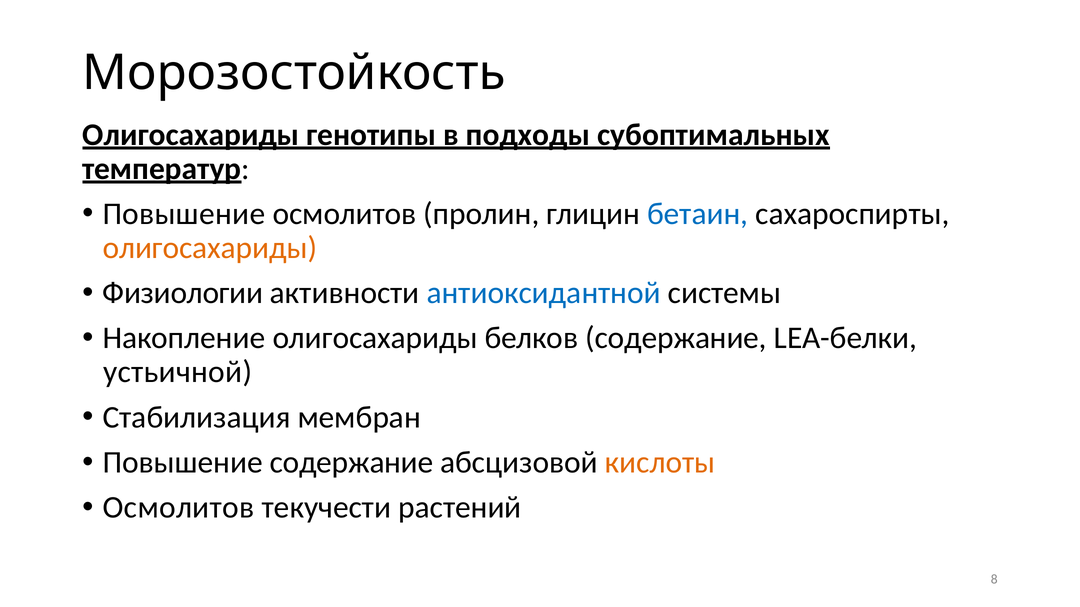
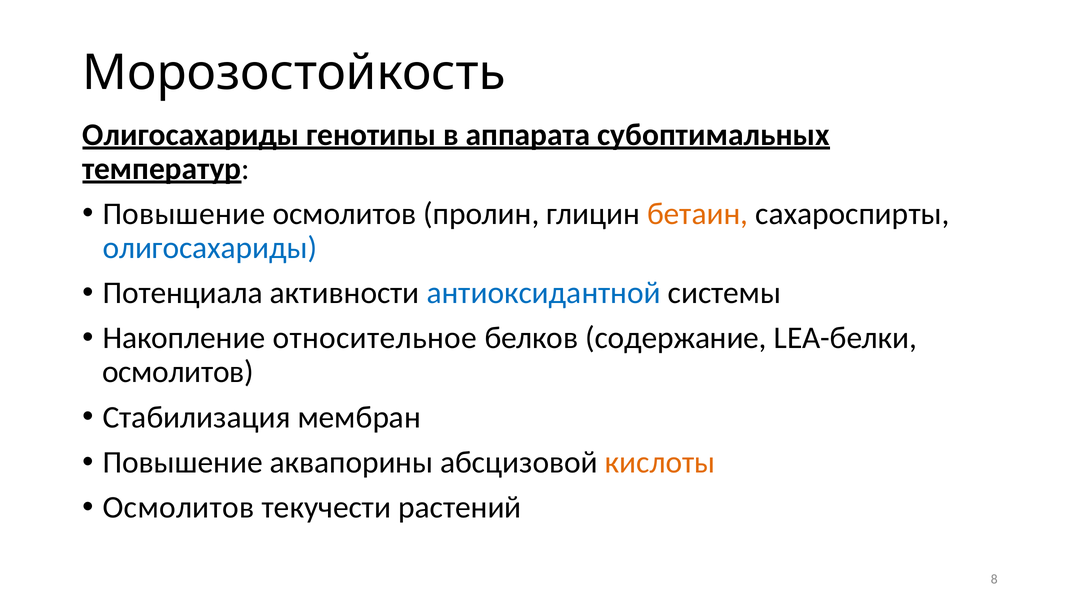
подходы: подходы -> аппарата (528, 135)
бетаин colour: blue -> orange (698, 214)
олигосахариды colour: orange -> blue (210, 248)
Физиологии: Физиологии -> Потенциала (183, 293)
Накопление олигосахариды: олигосахариды -> относительное (375, 338)
устьичной: устьичной -> осмолитов (178, 372)
Повышение содержание: содержание -> аквапорины (351, 463)
